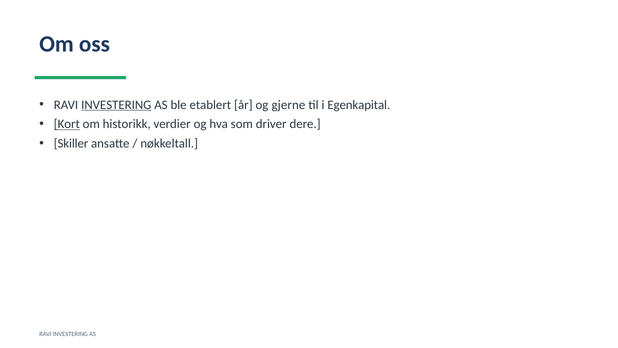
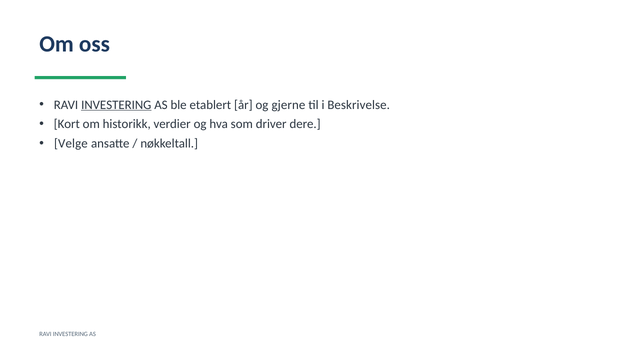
Egenkapital: Egenkapital -> Beskrivelse (359, 105)
Kort underline: present -> none (67, 124)
Skiller: Skiller -> Velge (71, 143)
